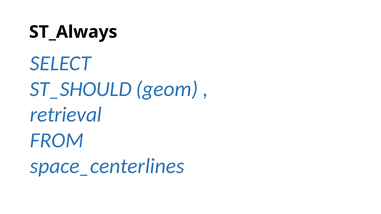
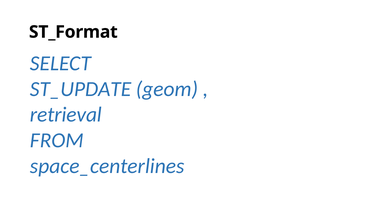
ST_Always: ST_Always -> ST_Format (73, 32)
ST_SHOULD: ST_SHOULD -> ST_UPDATE (81, 89)
